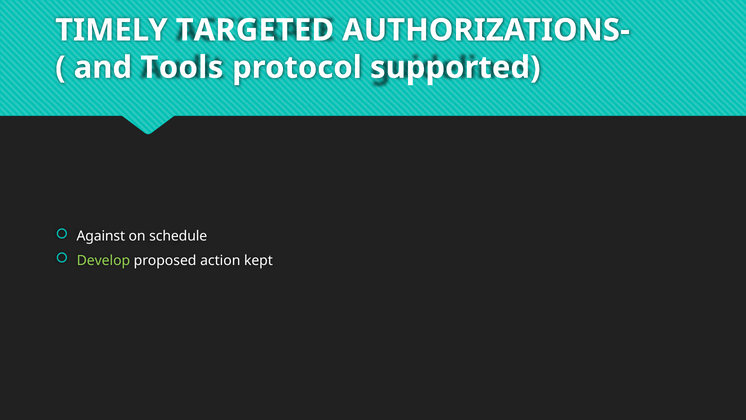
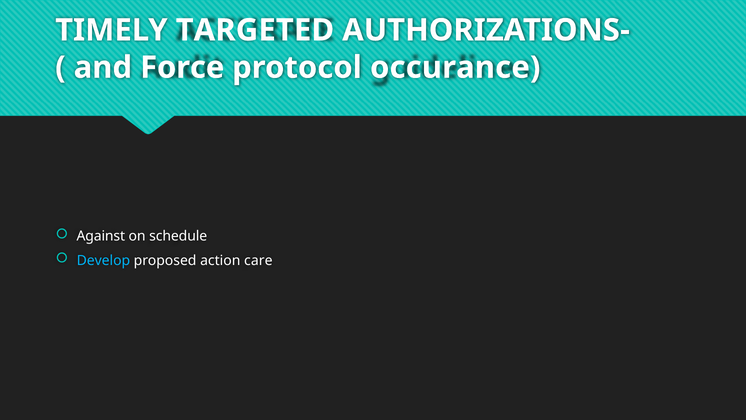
Tools: Tools -> Force (182, 67)
supported: supported -> occurance (455, 67)
Develop colour: light green -> light blue (103, 260)
kept: kept -> care (258, 260)
